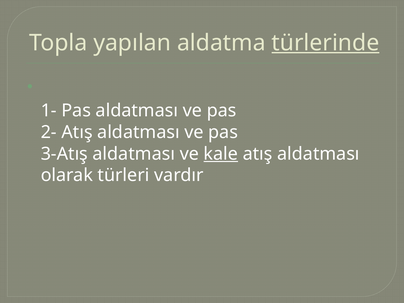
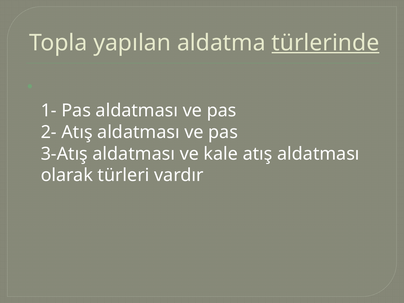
kale underline: present -> none (221, 154)
